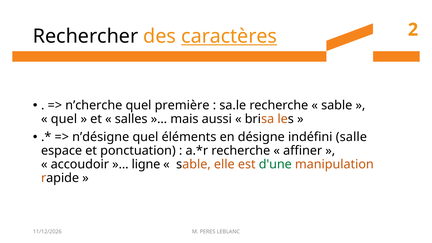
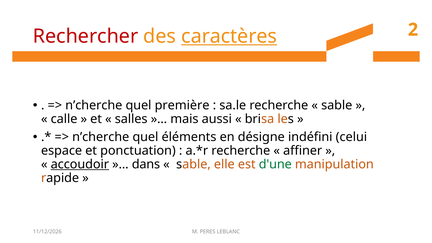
Rechercher colour: black -> red (86, 36)
quel: quel -> calle (64, 119)
n’désigne: n’désigne -> n’cherche (101, 137)
salle: salle -> celui (351, 137)
accoudoir underline: none -> present (80, 164)
ligne: ligne -> dans (146, 164)
